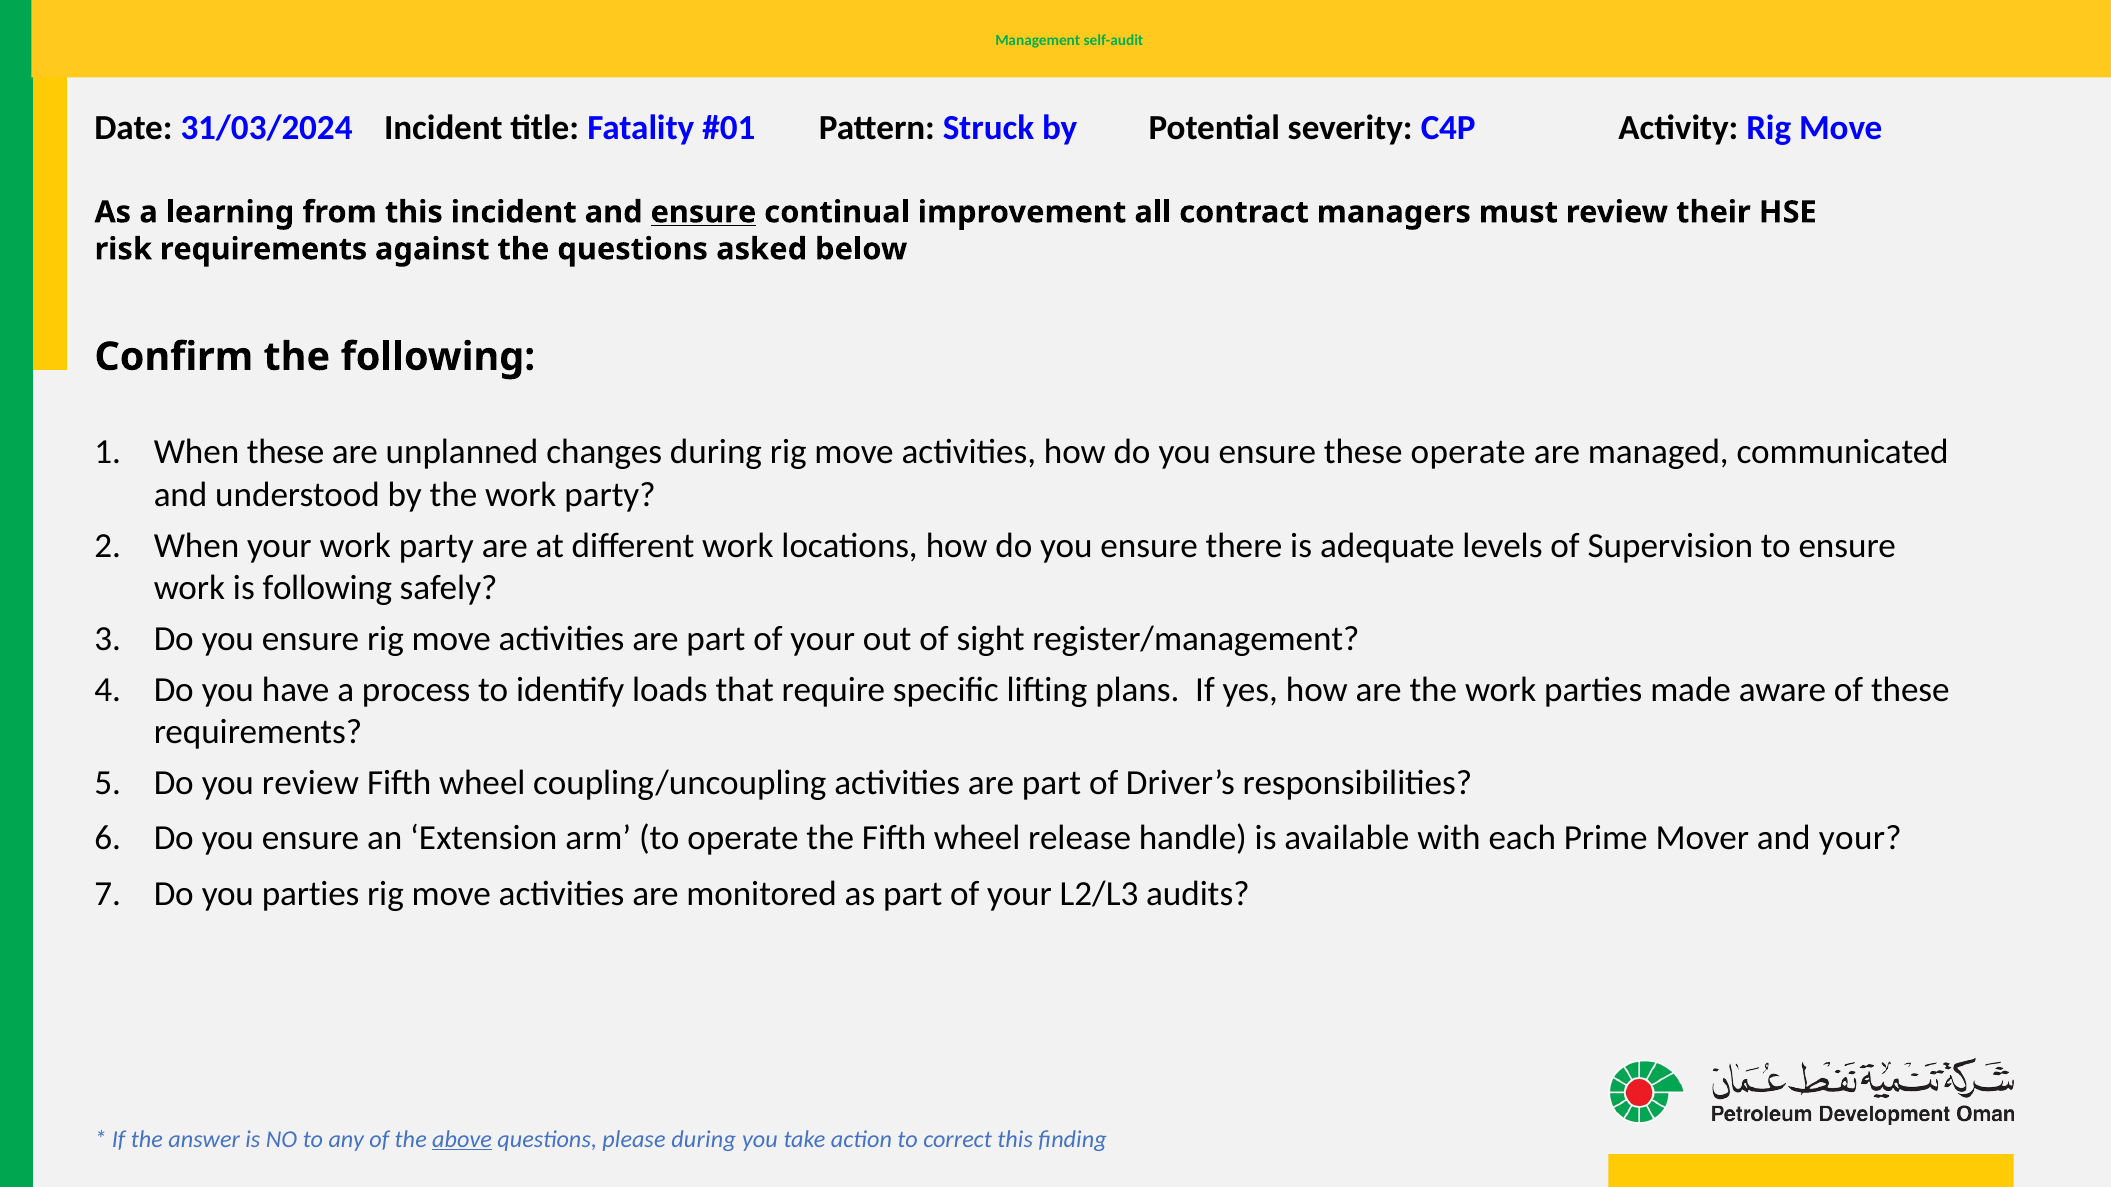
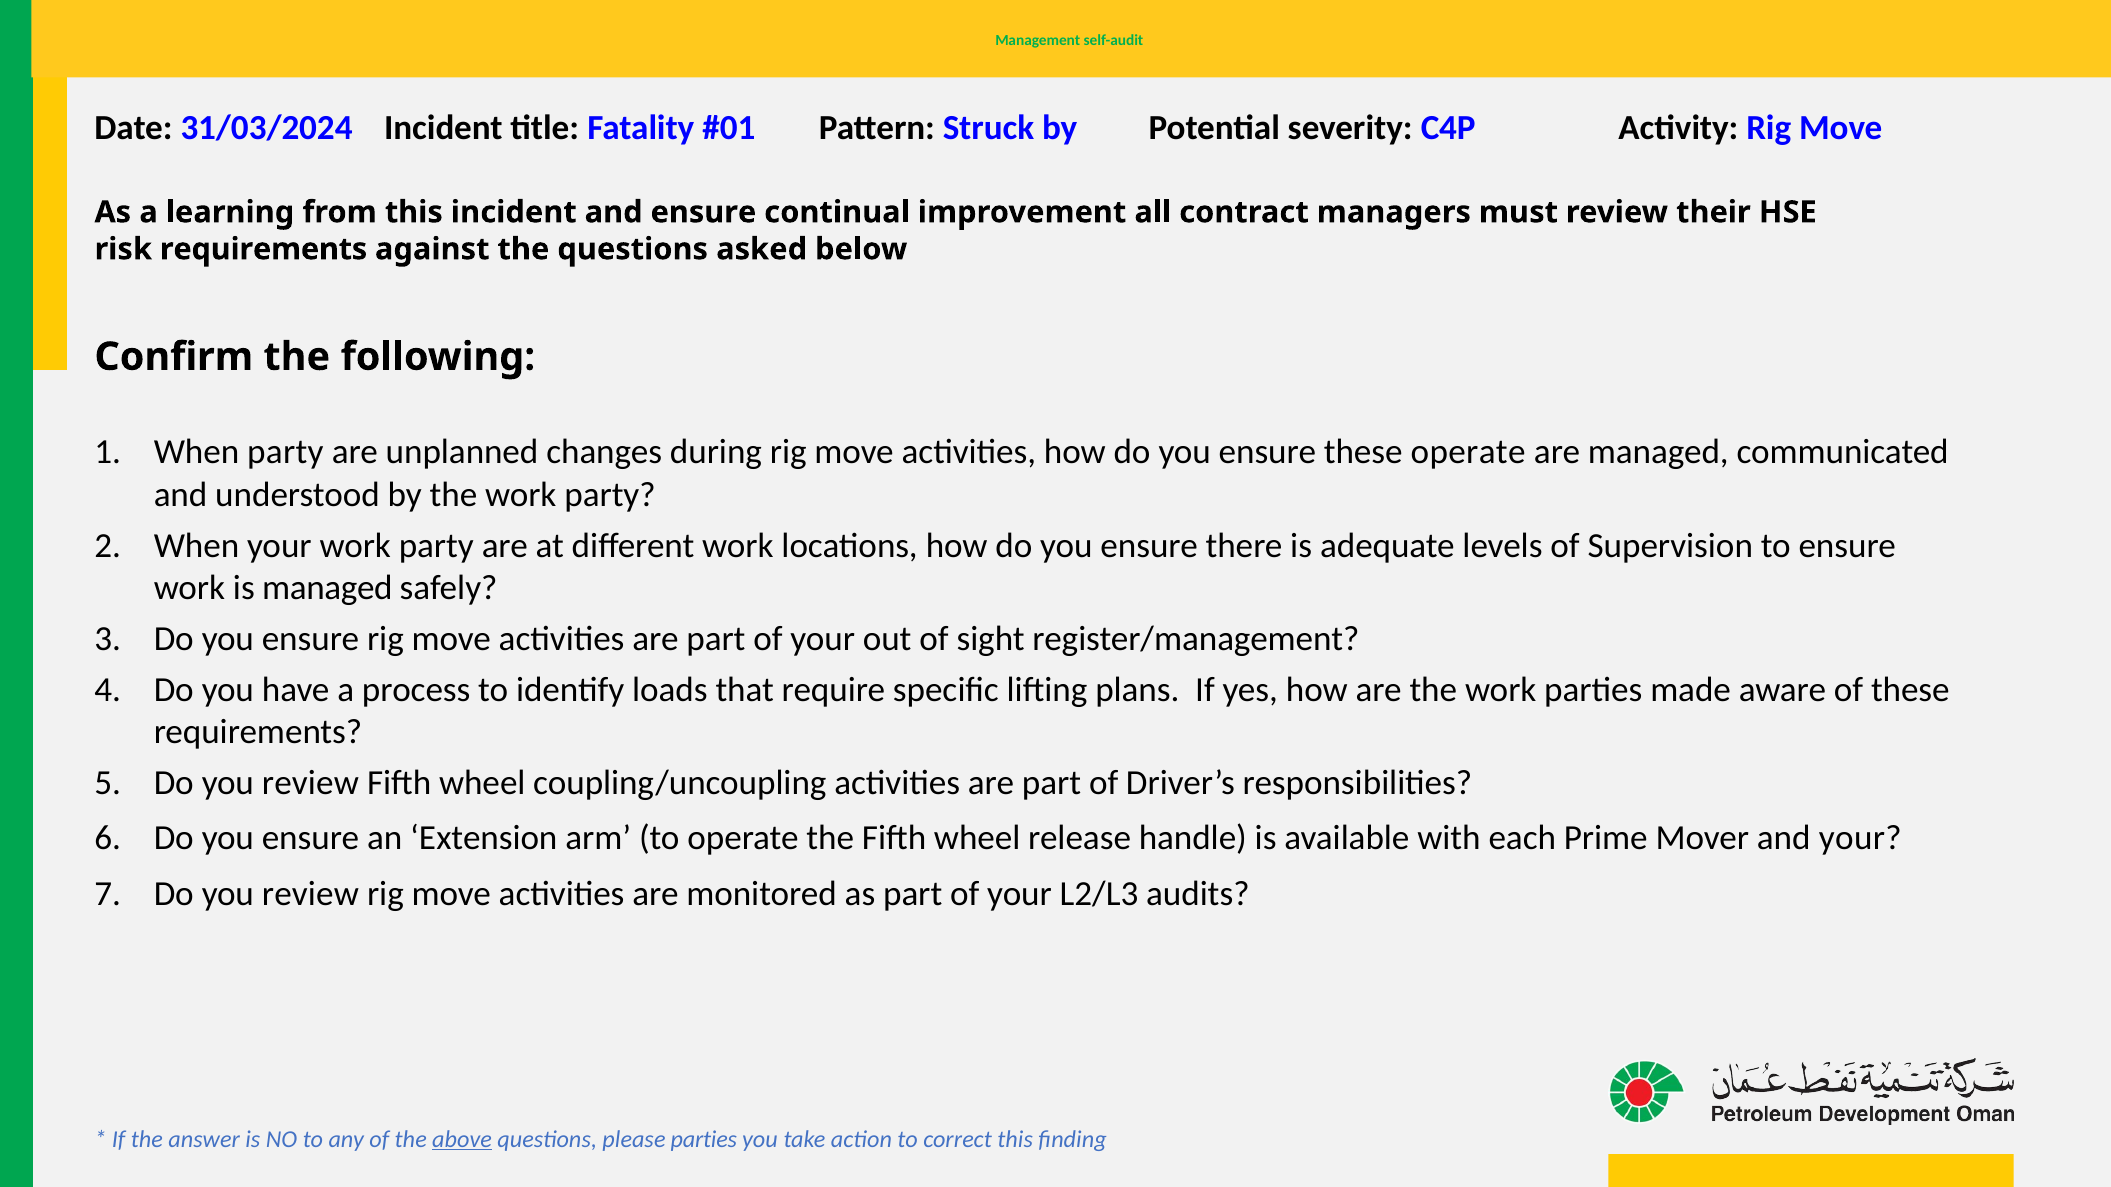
ensure underline: present -> none (703, 212)
When these: these -> party (285, 452)
is following: following -> managed (327, 588)
parties: parties -> review (310, 894)
please during: during -> parties (704, 1140)
